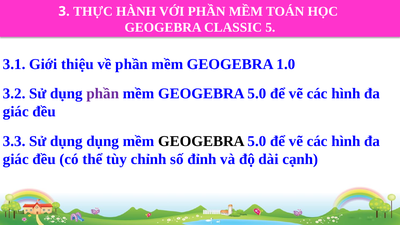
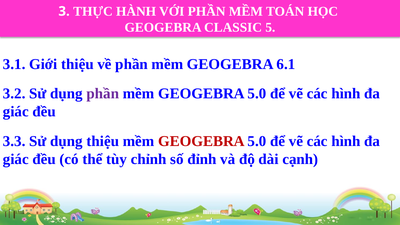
1.0: 1.0 -> 6.1 (286, 64)
dụng dụng: dụng -> thiệu (103, 141)
GEOGEBRA colour: black -> red (201, 141)
